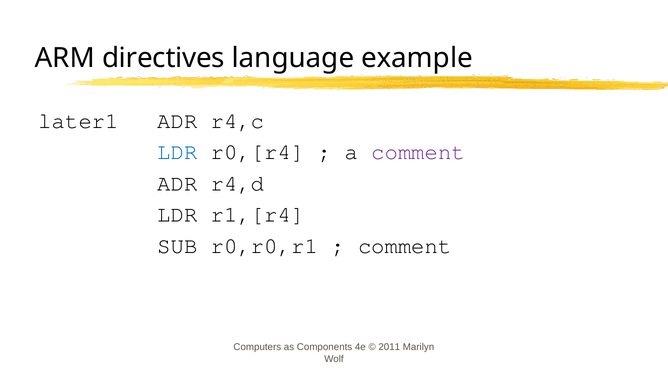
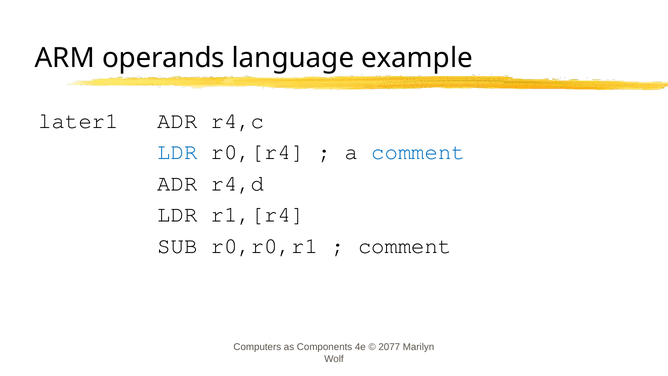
directives: directives -> operands (163, 58)
comment colour: purple -> blue (418, 152)
2011: 2011 -> 2077 (389, 347)
